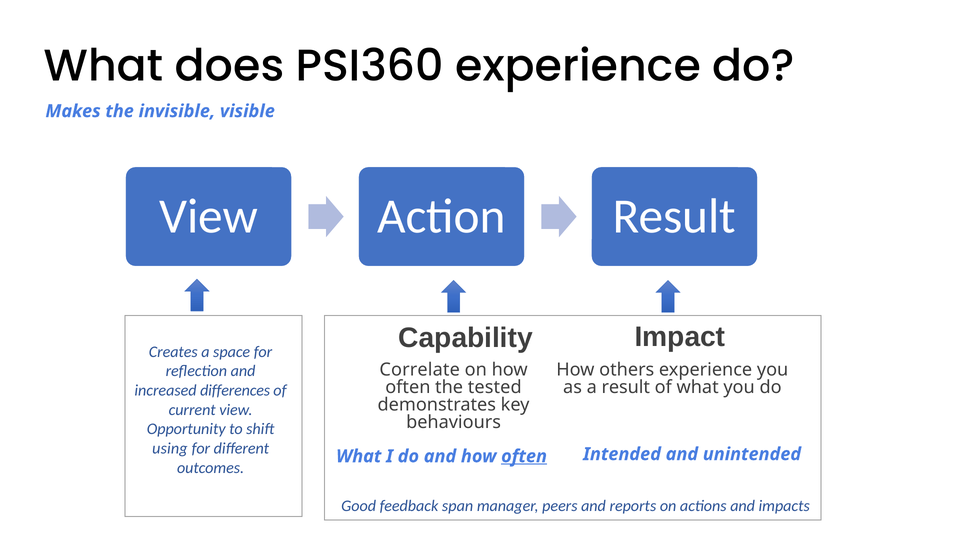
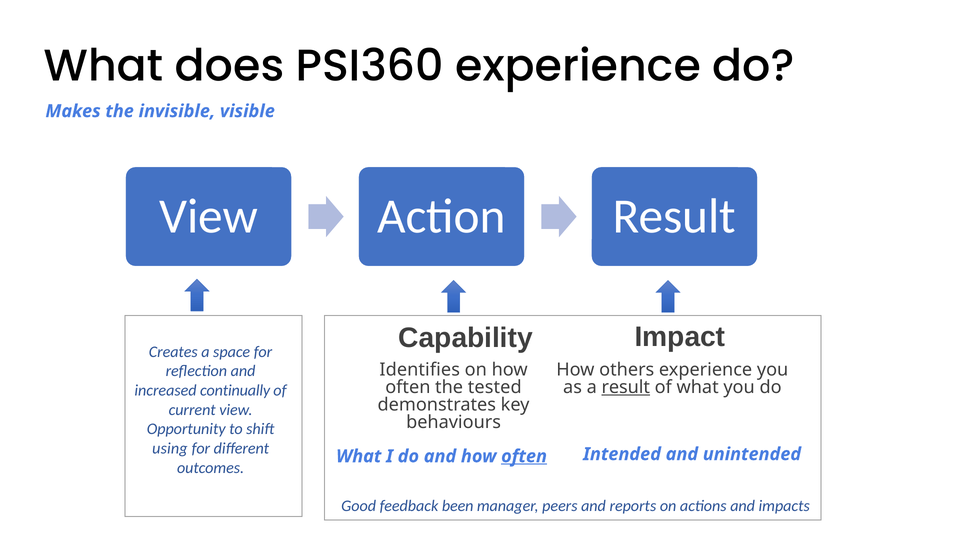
Correlate: Correlate -> Identifies (420, 370)
result underline: none -> present (626, 387)
differences: differences -> continually (235, 390)
span: span -> been (458, 506)
